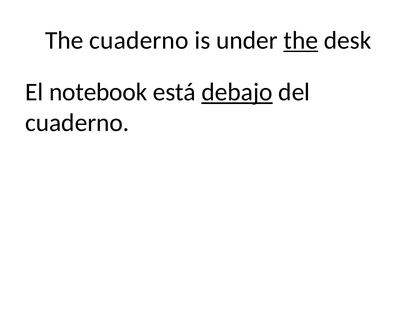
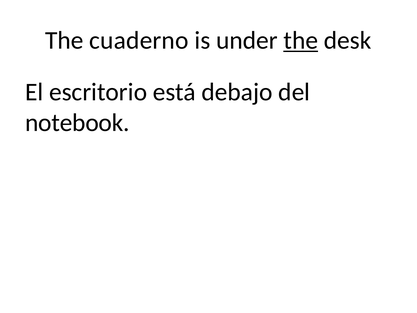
notebook: notebook -> escritorio (98, 92)
debajo underline: present -> none (237, 92)
cuaderno: cuaderno -> notebook (77, 123)
